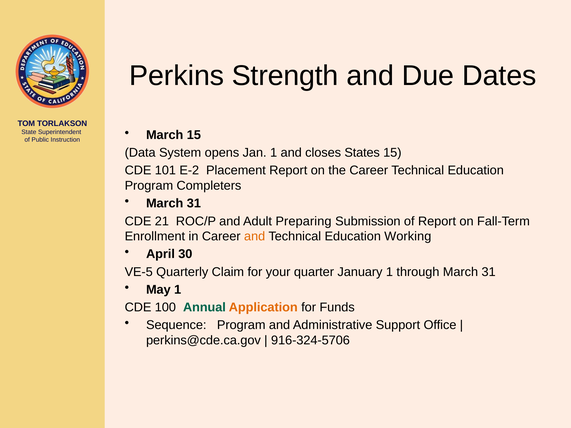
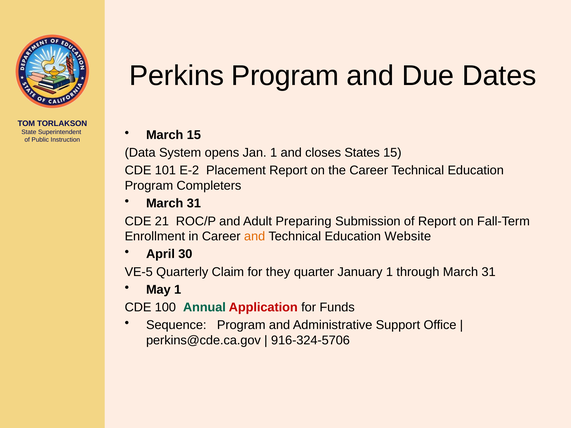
Perkins Strength: Strength -> Program (285, 76)
Working: Working -> Website (408, 237)
your: your -> they (278, 272)
Application colour: orange -> red (263, 308)
